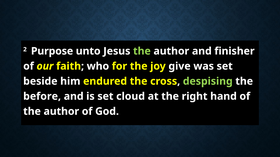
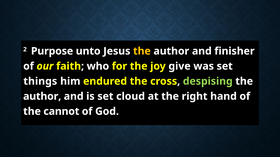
the colour: light green -> yellow (142, 51)
beside: beside -> things (40, 81)
before: before -> author (42, 97)
author: author -> cannot (61, 112)
